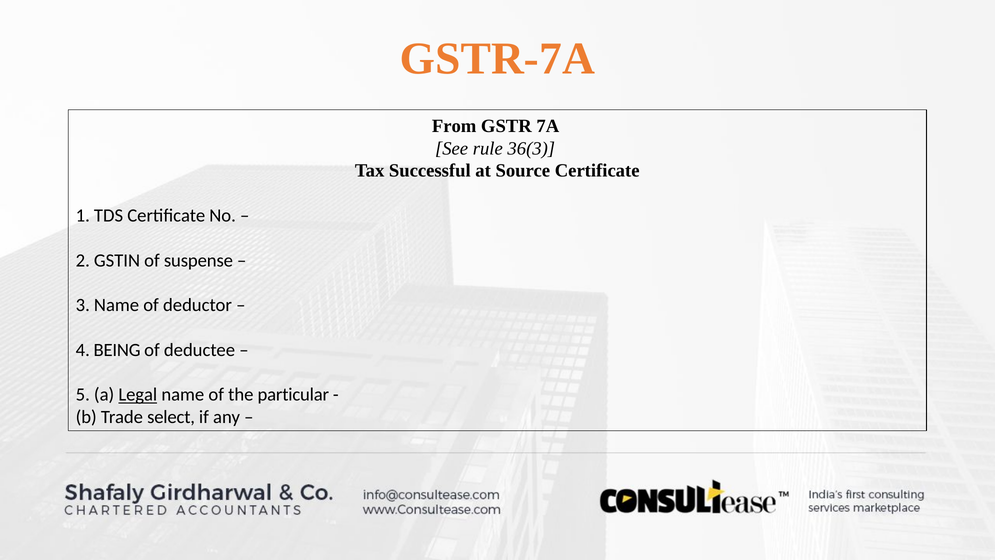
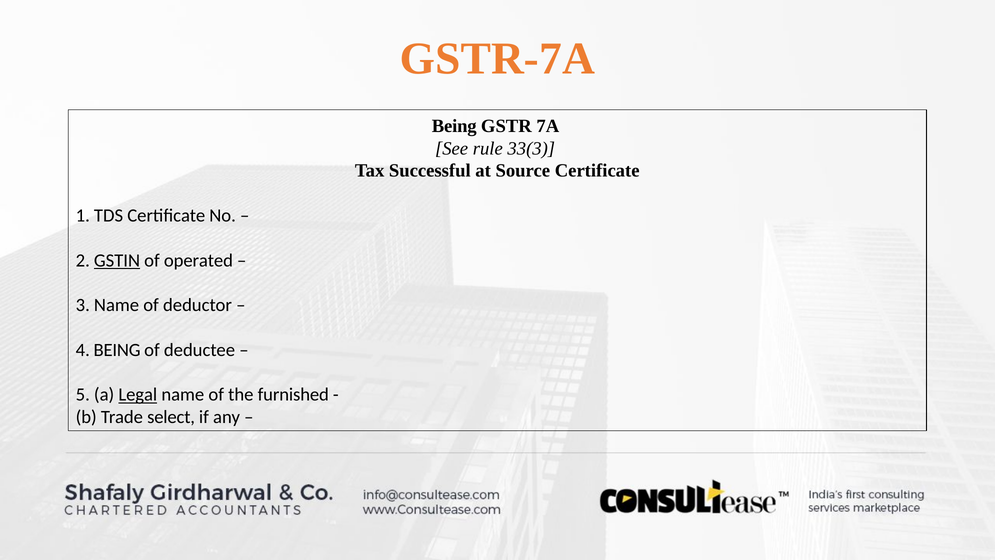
From: From -> Being (454, 126)
36(3: 36(3 -> 33(3 (531, 148)
GSTIN underline: none -> present (117, 260)
suspense: suspense -> operated (198, 260)
particular: particular -> furnished (293, 395)
